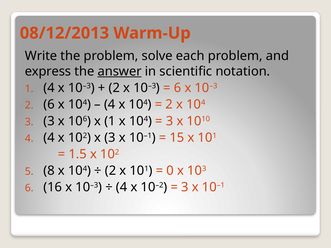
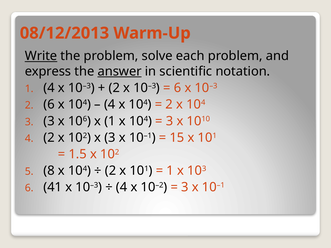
Write underline: none -> present (41, 56)
4 4: 4 -> 2 (49, 138)
0: 0 -> 1 (170, 171)
16: 16 -> 41 (53, 187)
